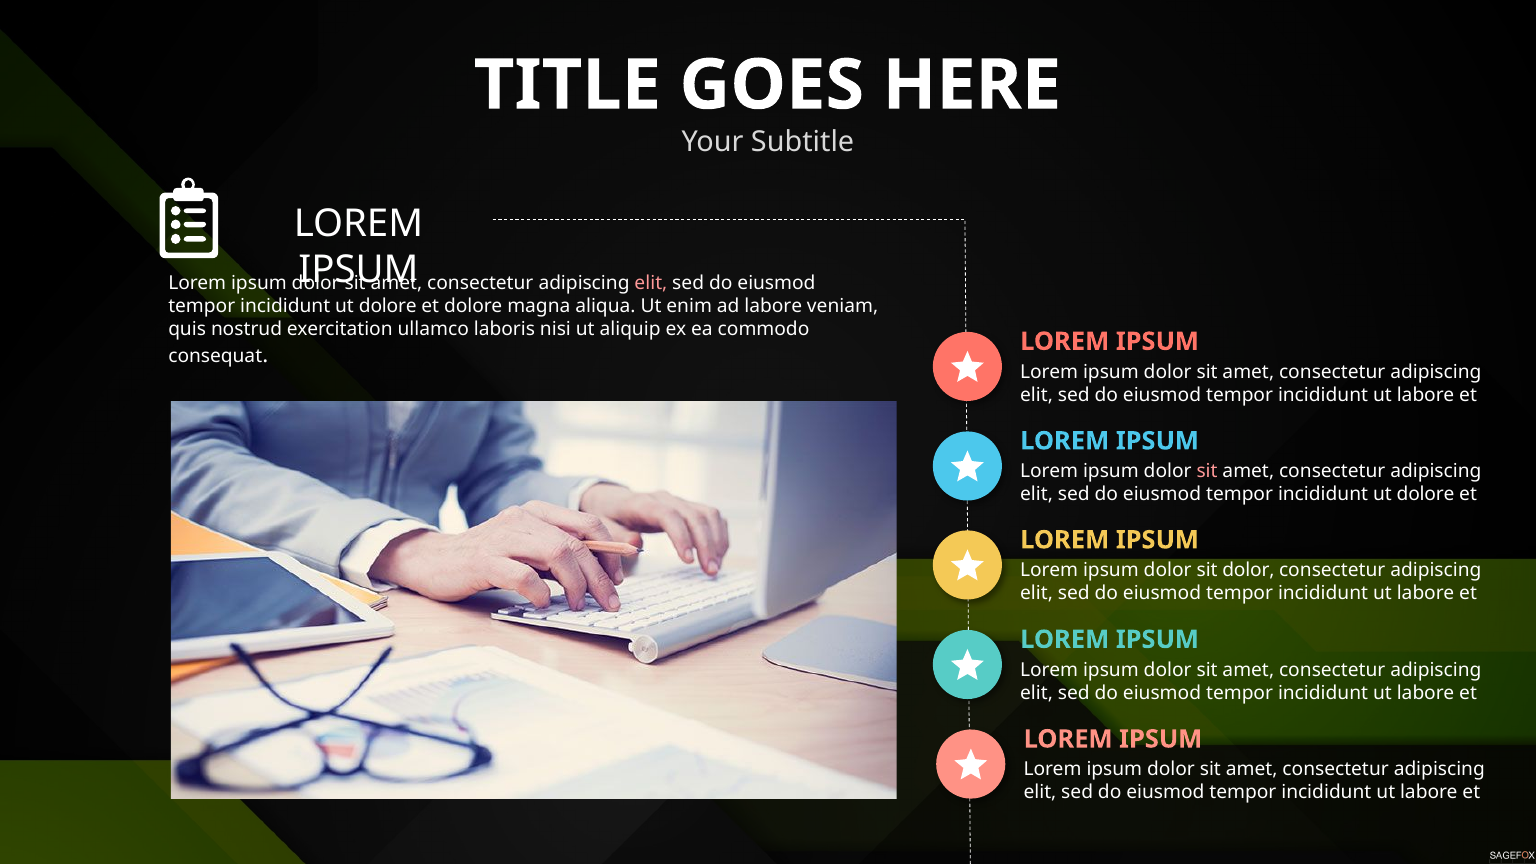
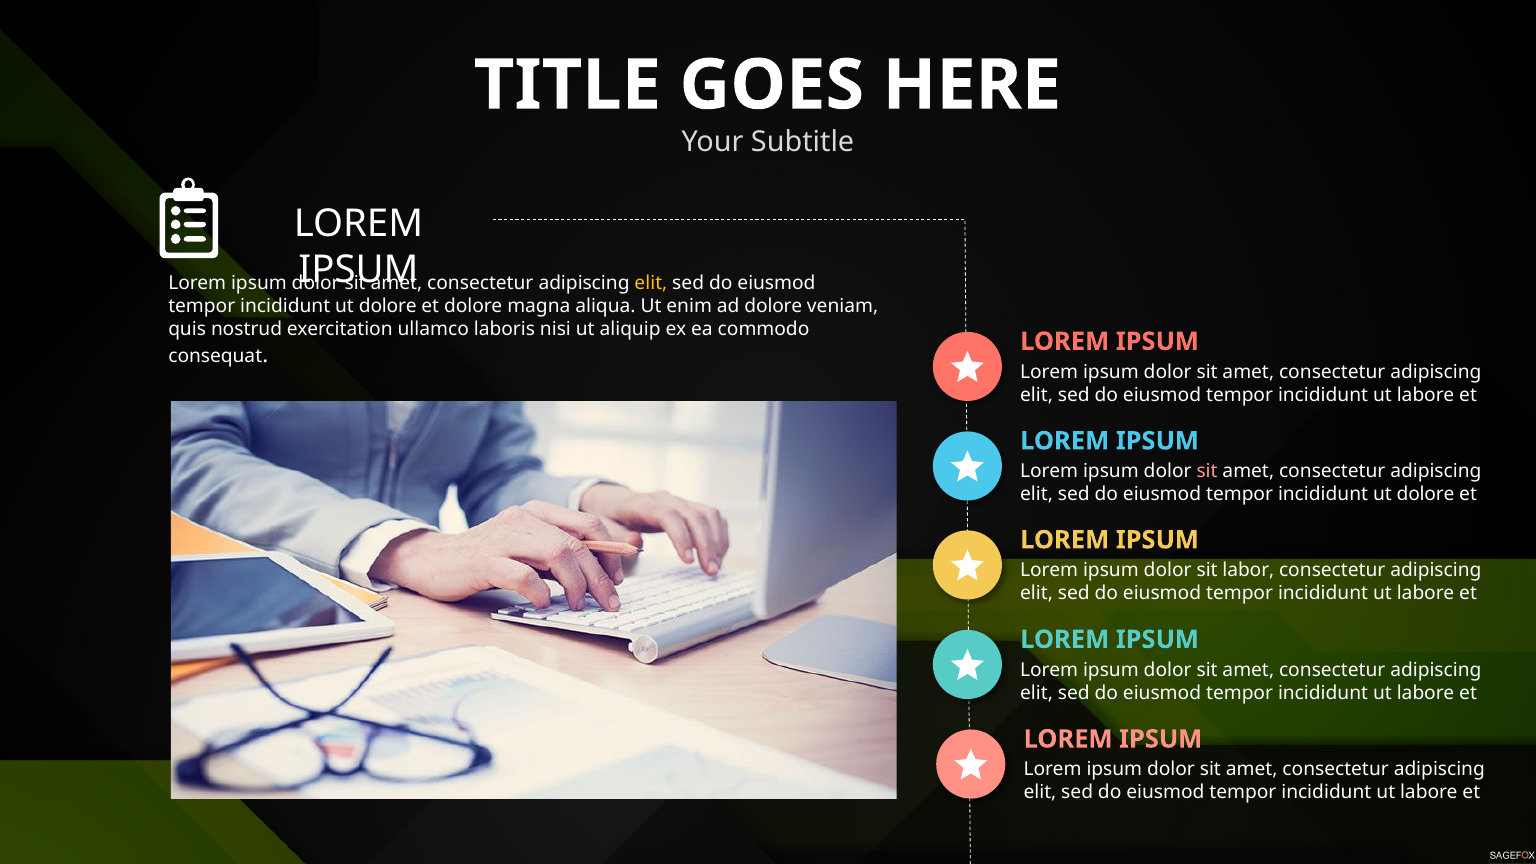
elit colour: pink -> yellow (651, 283)
ad labore: labore -> dolore (773, 306)
sit dolor: dolor -> labor (1248, 570)
